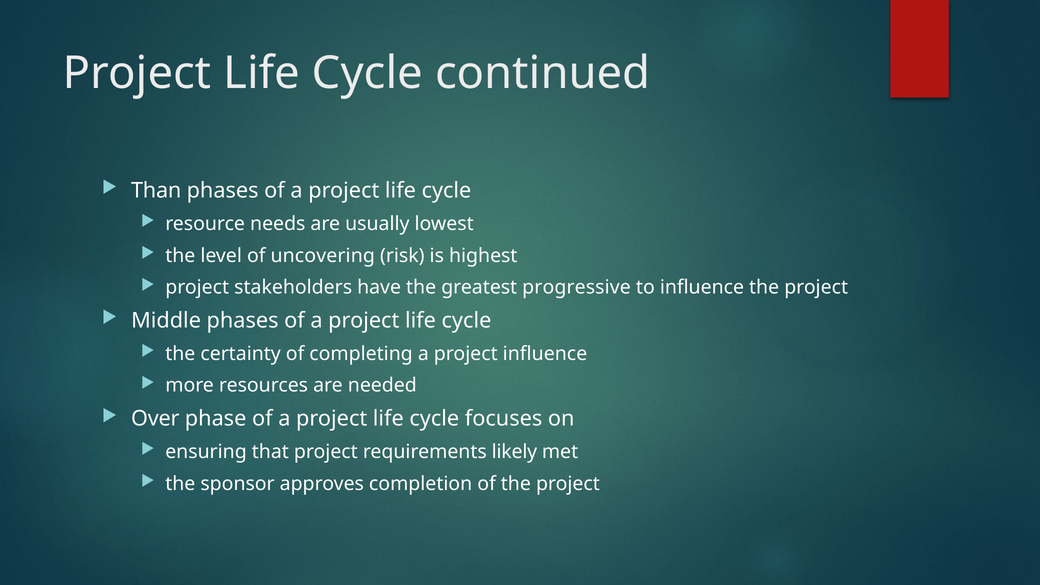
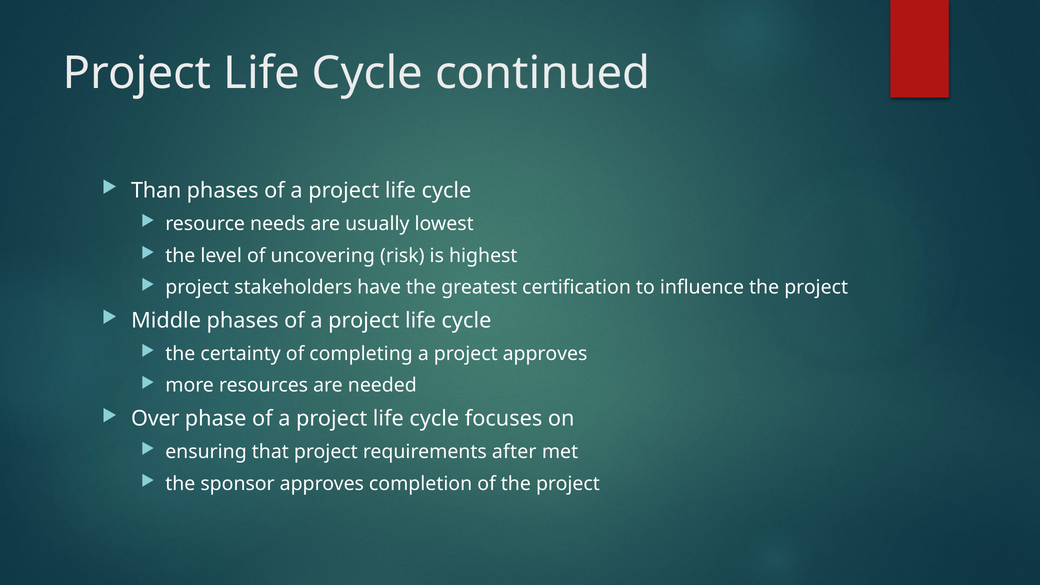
progressive: progressive -> certification (577, 288)
project influence: influence -> approves (545, 354)
likely: likely -> after (514, 452)
